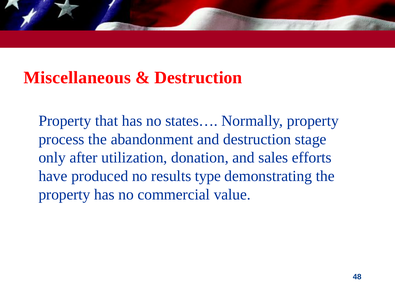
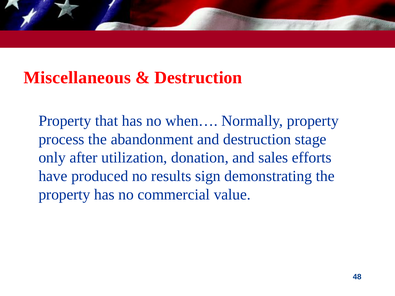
states…: states… -> when… (191, 121)
type: type -> sign (208, 176)
